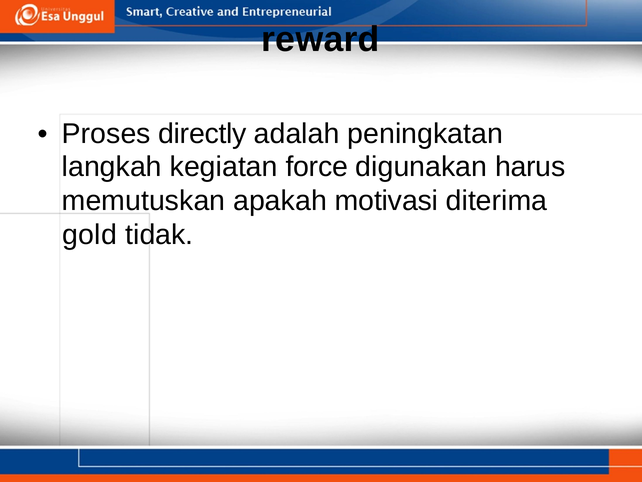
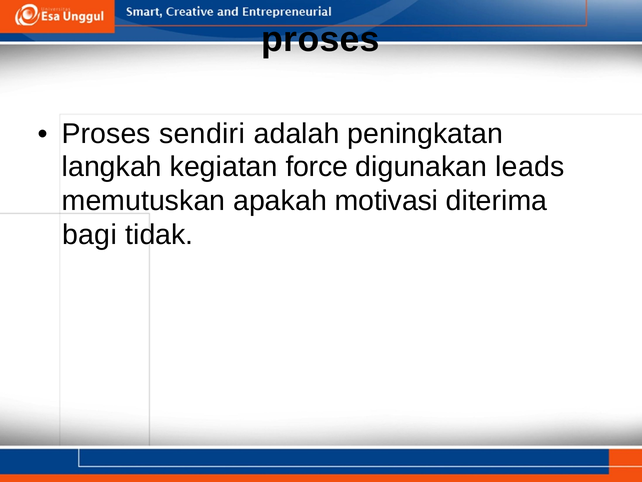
reward: reward -> proses (320, 39)
directly: directly -> sendiri (202, 134)
harus: harus -> leads (530, 167)
gold: gold -> bagi (89, 234)
